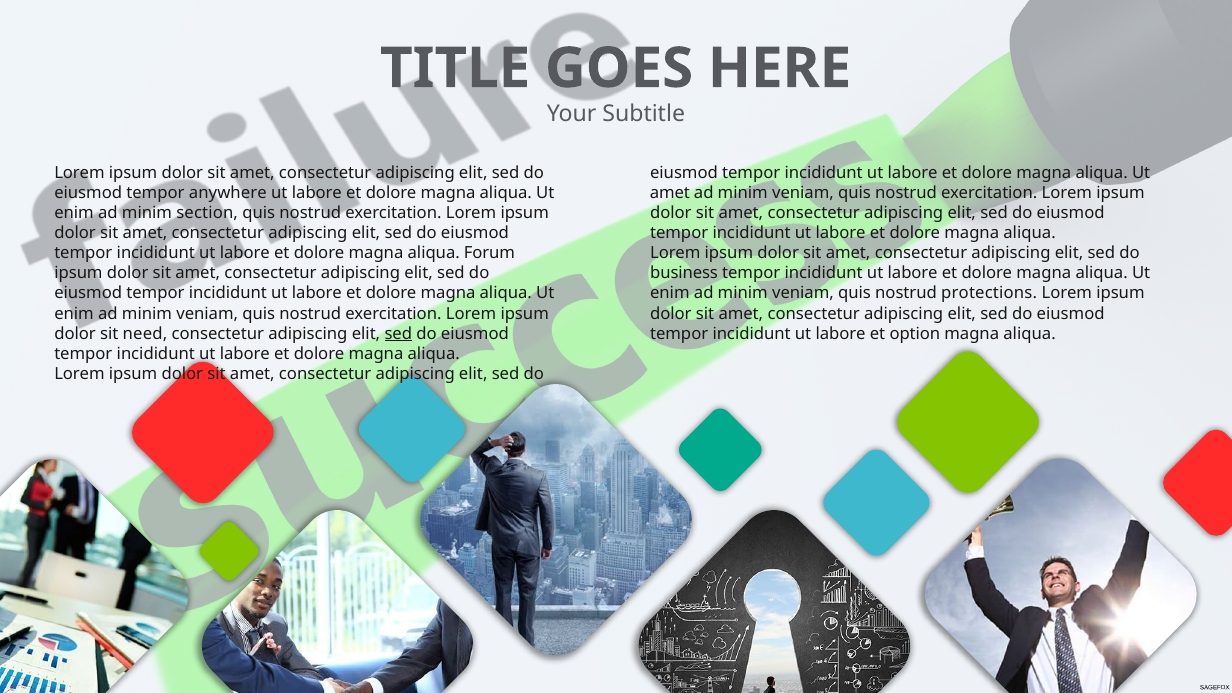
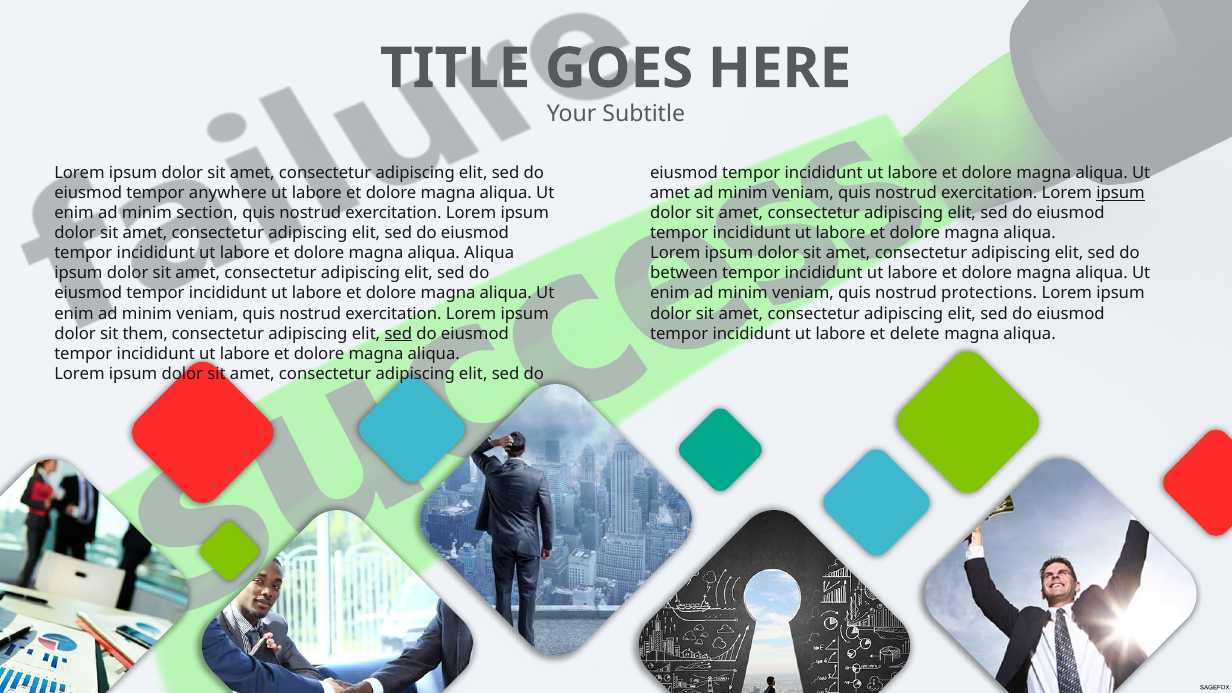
ipsum underline: none -> present (1120, 193)
aliqua Forum: Forum -> Aliqua (489, 253)
business: business -> between (684, 273)
need: need -> them (145, 334)
option: option -> delete (915, 334)
